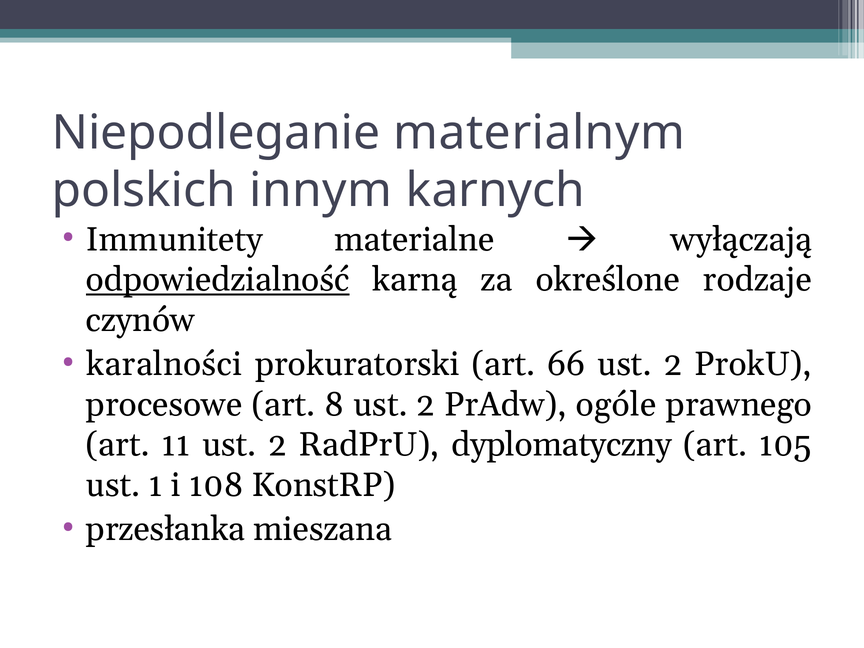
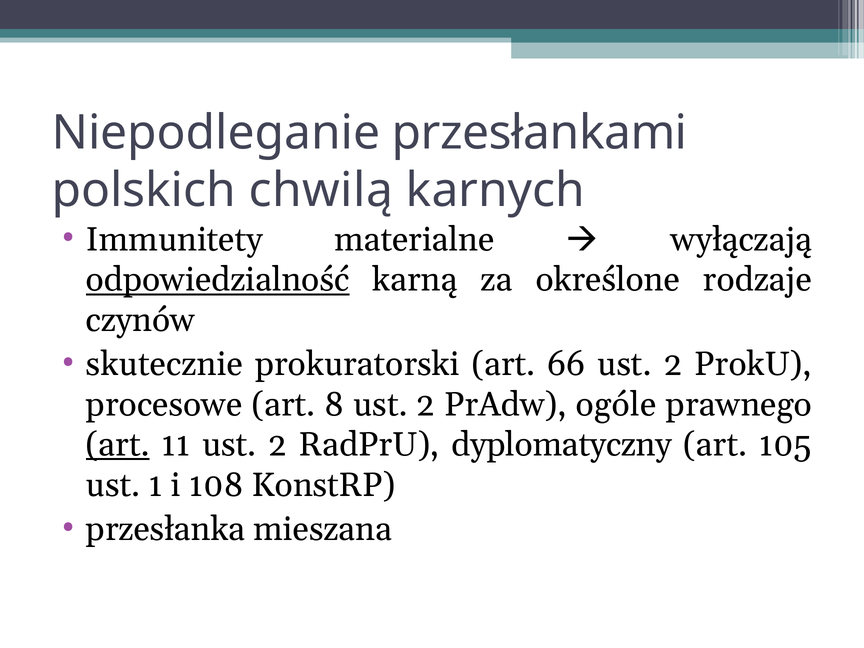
materialnym: materialnym -> przesłankami (540, 133)
innym: innym -> chwilą (321, 191)
karalności: karalności -> skutecznie (164, 364)
art underline: none -> present (118, 445)
